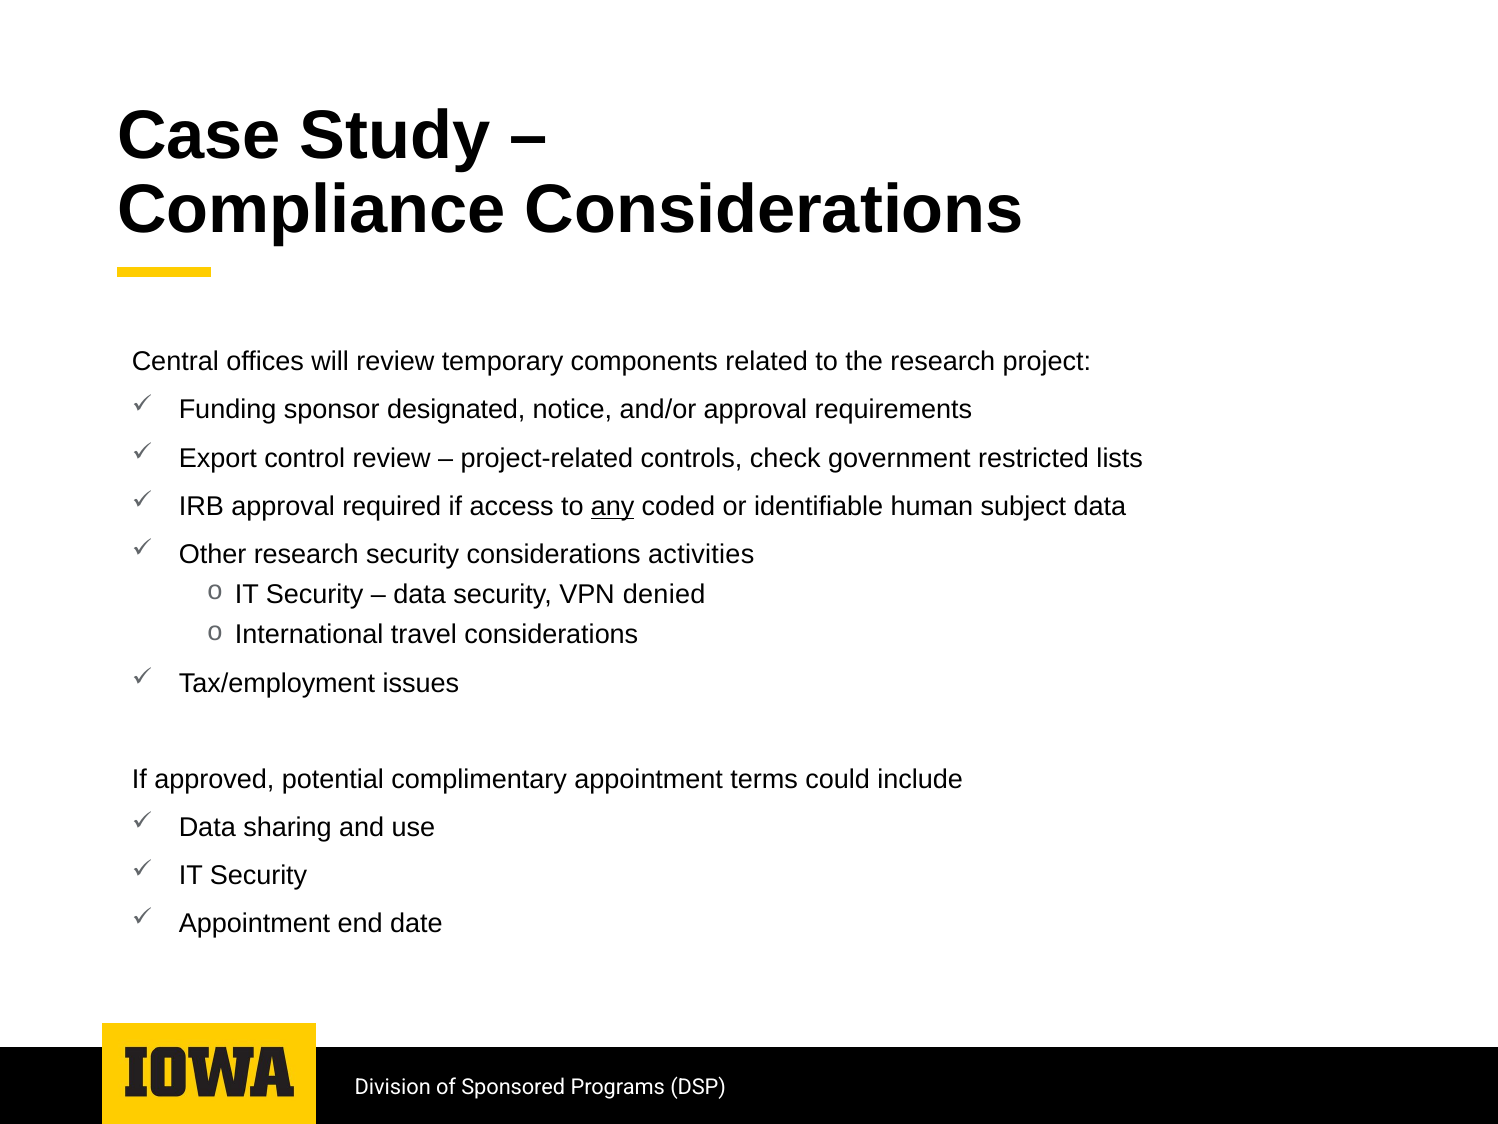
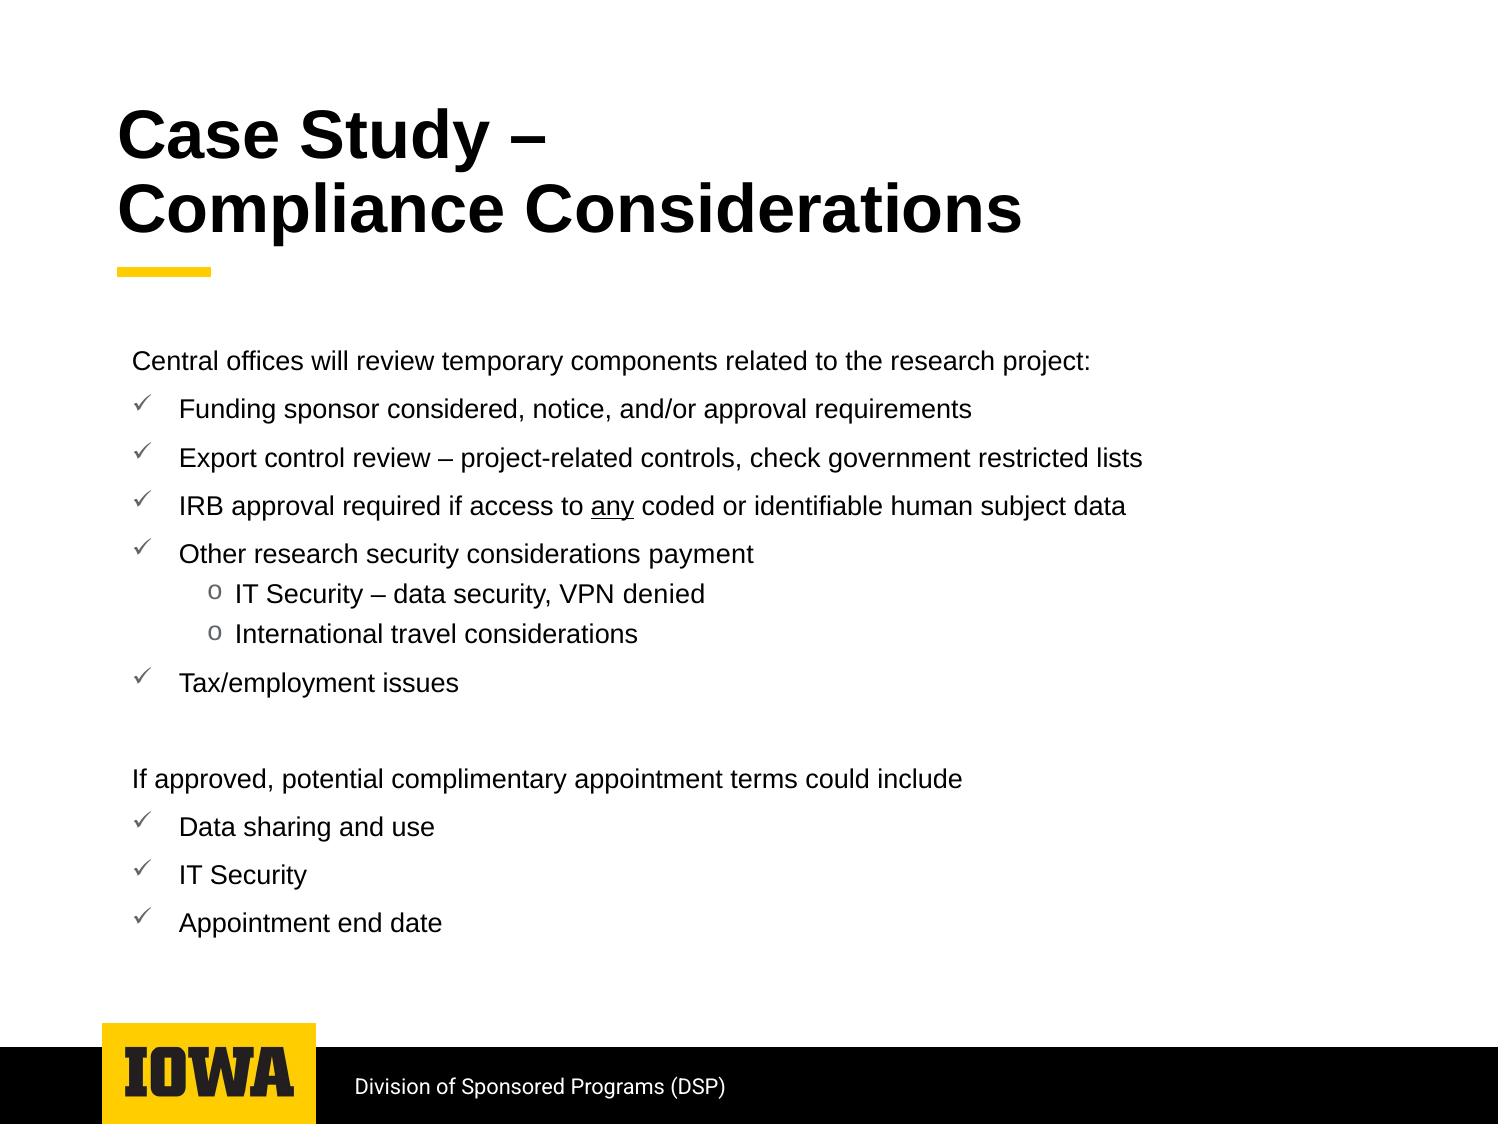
designated: designated -> considered (456, 410)
activities: activities -> payment (701, 554)
